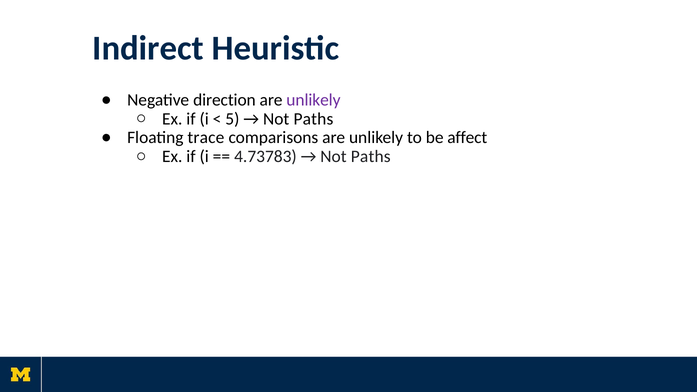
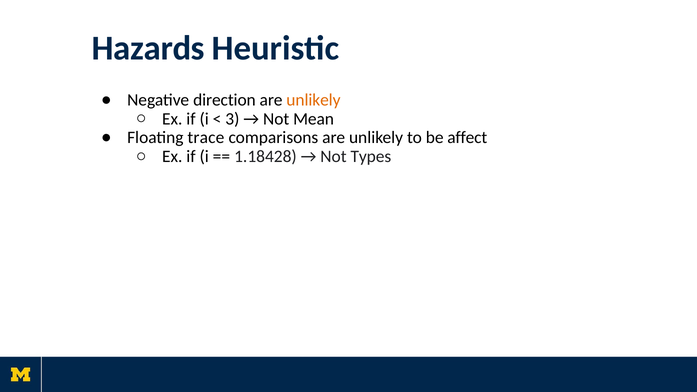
Indirect: Indirect -> Hazards (148, 48)
unlikely colour: purple -> orange (313, 100)
5: 5 -> 3 (232, 119)
Paths: Paths -> Mean (314, 119)
4.73783: 4.73783 -> 1.18428 (265, 157)
Paths: Paths -> Types (371, 157)
